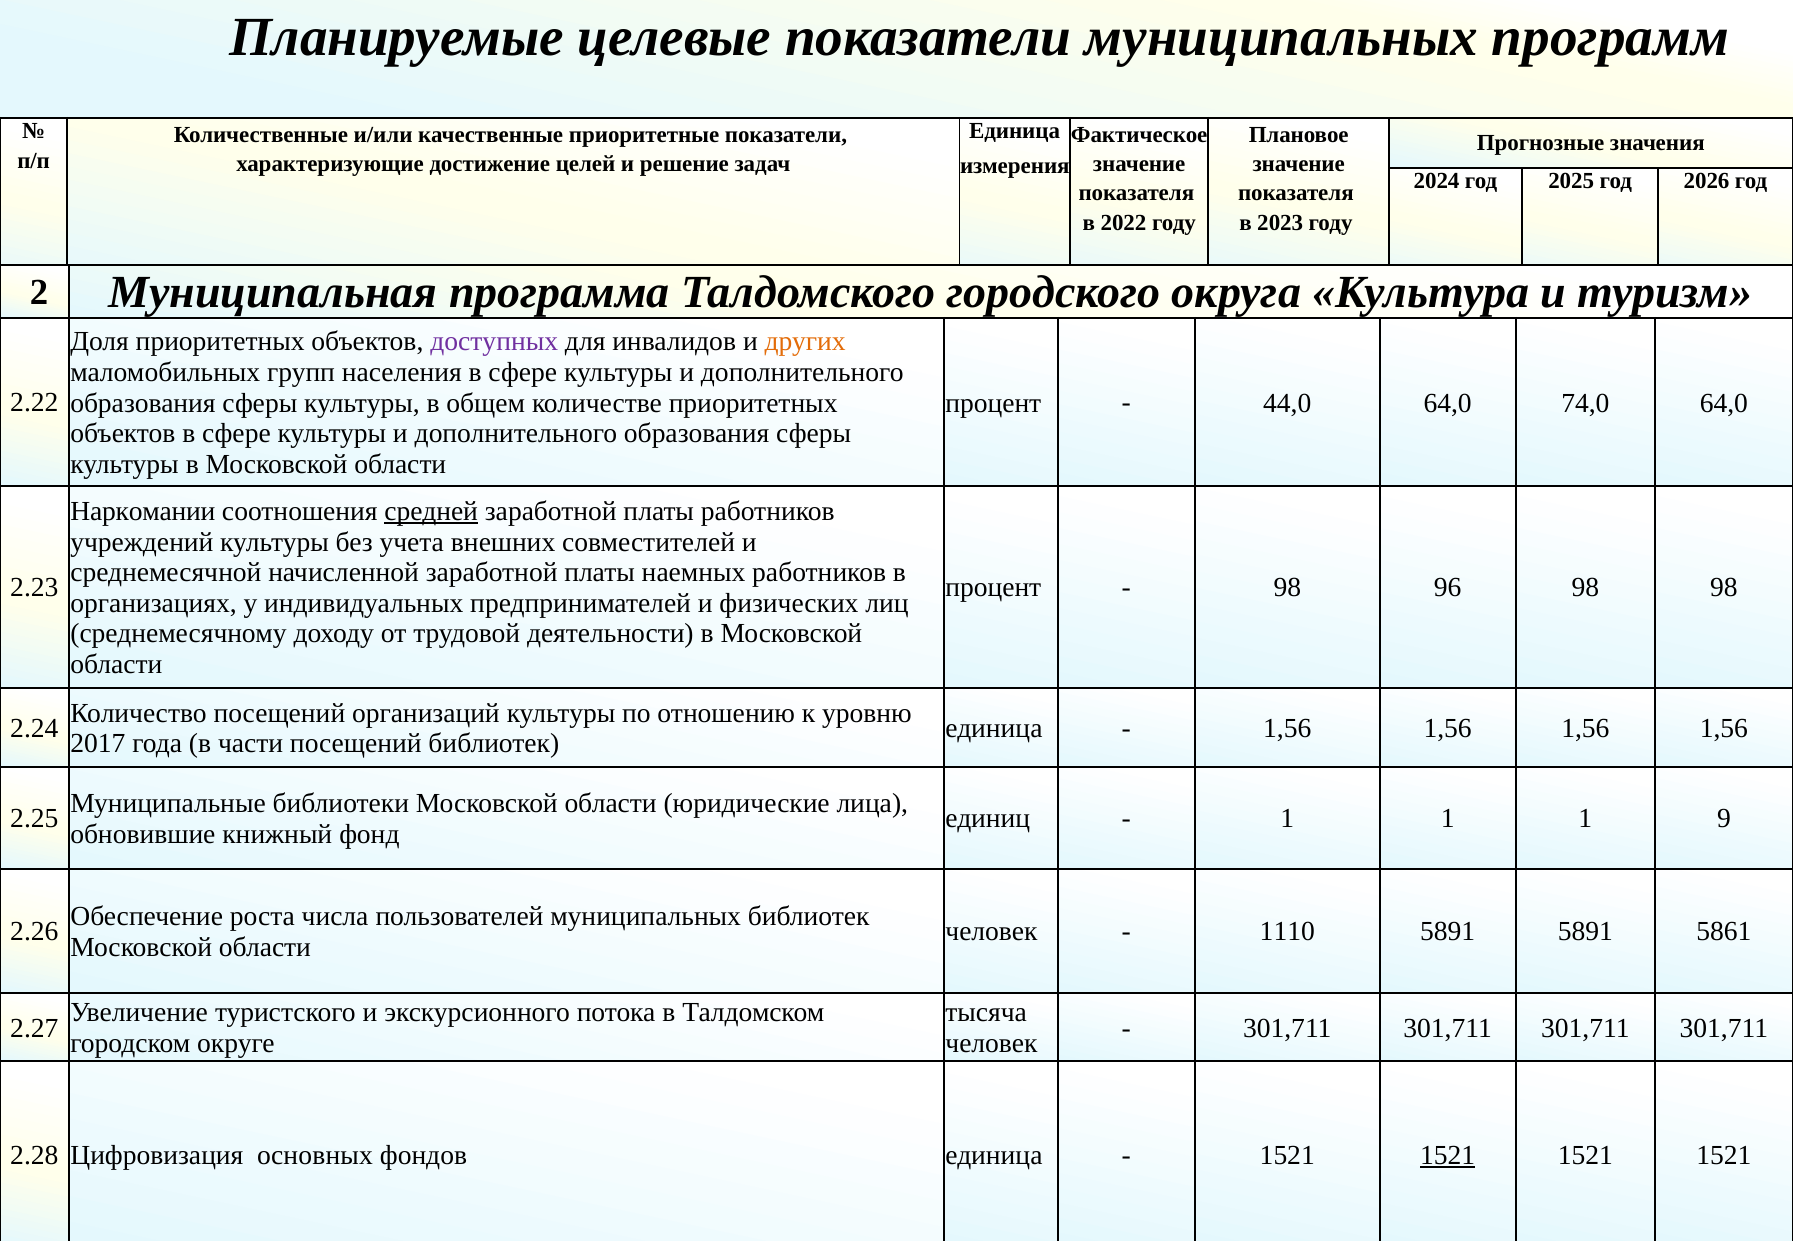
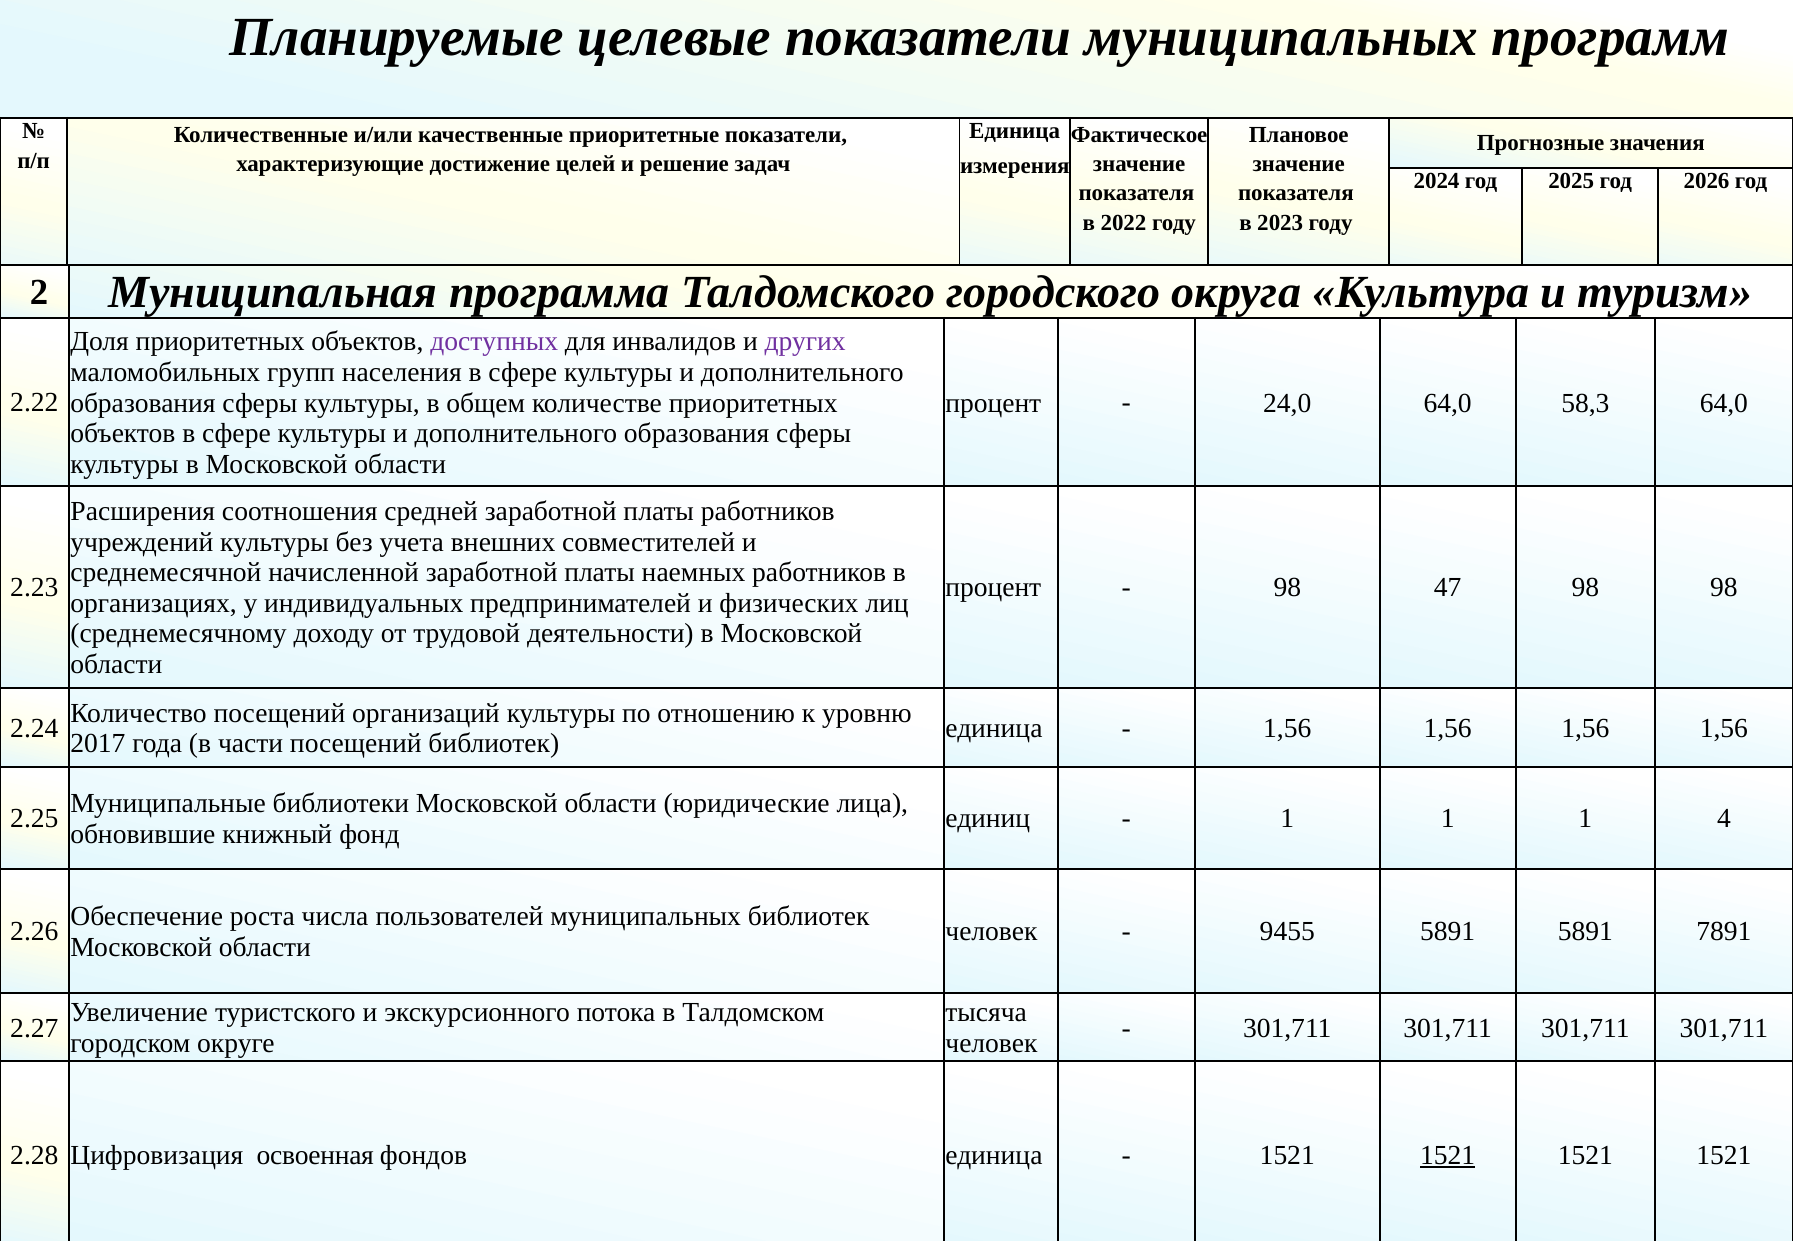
других colour: orange -> purple (805, 342)
44,0: 44,0 -> 24,0 (1287, 403)
74,0: 74,0 -> 58,3 (1585, 403)
Наркомании: Наркомании -> Расширения (143, 511)
средней underline: present -> none (431, 511)
96: 96 -> 47 (1448, 588)
1 9: 9 -> 4 (1724, 819)
1110: 1110 -> 9455 (1287, 932)
5861: 5861 -> 7891 (1724, 932)
основных: основных -> освоенная (315, 1156)
